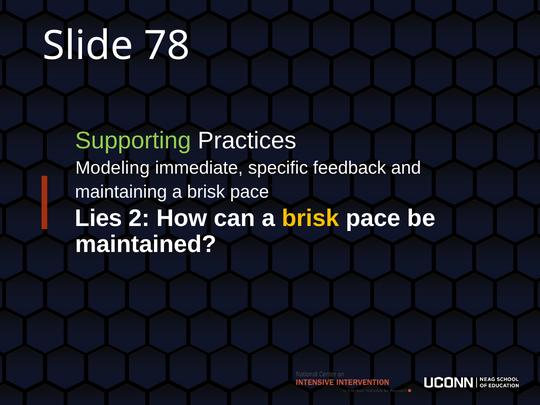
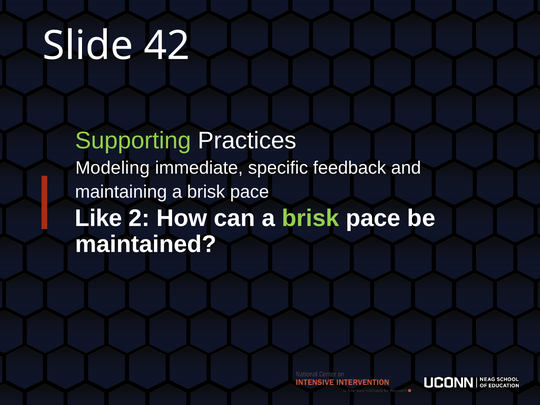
78: 78 -> 42 (167, 46)
Lies: Lies -> Like (99, 218)
brisk colour: yellow -> light green (311, 218)
